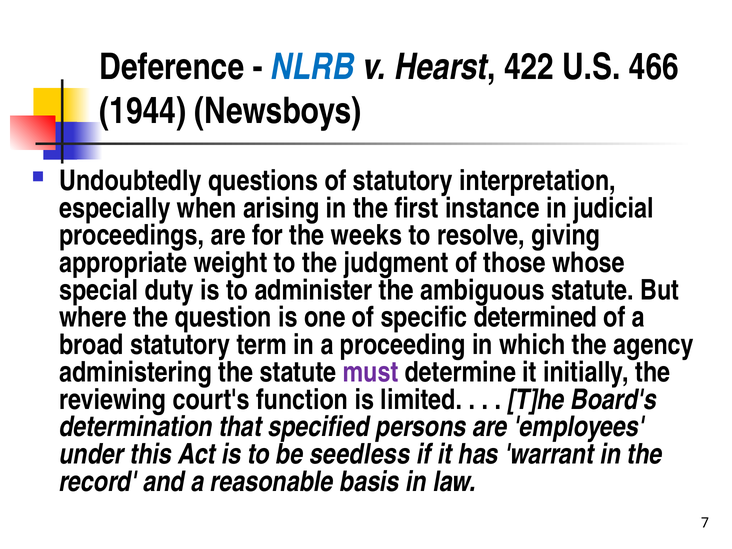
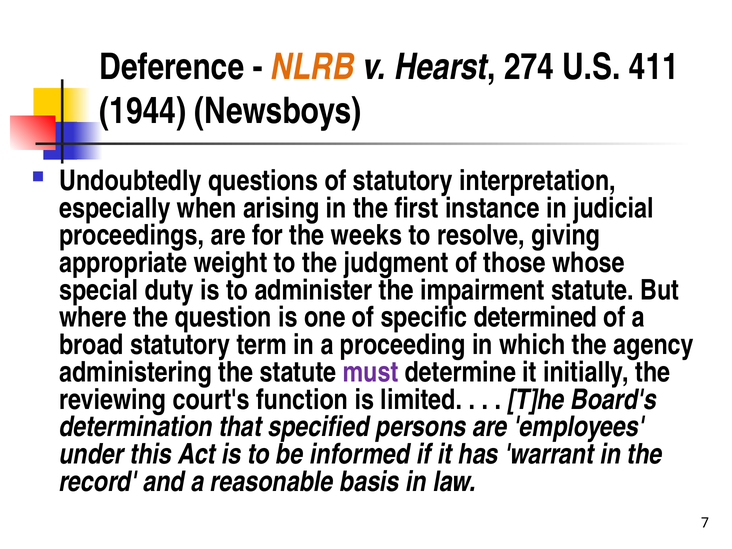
NLRB colour: blue -> orange (313, 67)
422: 422 -> 274 (529, 67)
466: 466 -> 411 (654, 67)
ambiguous: ambiguous -> impairment (483, 290)
seedless: seedless -> informed (360, 454)
